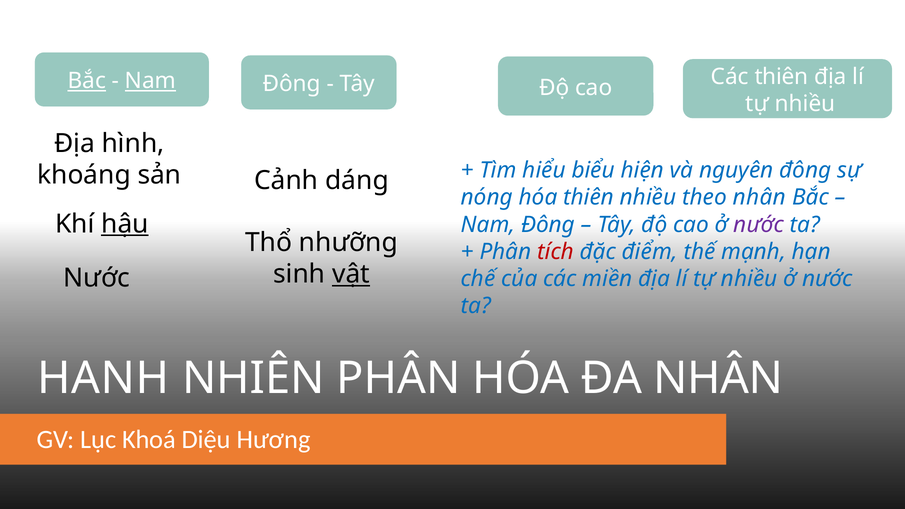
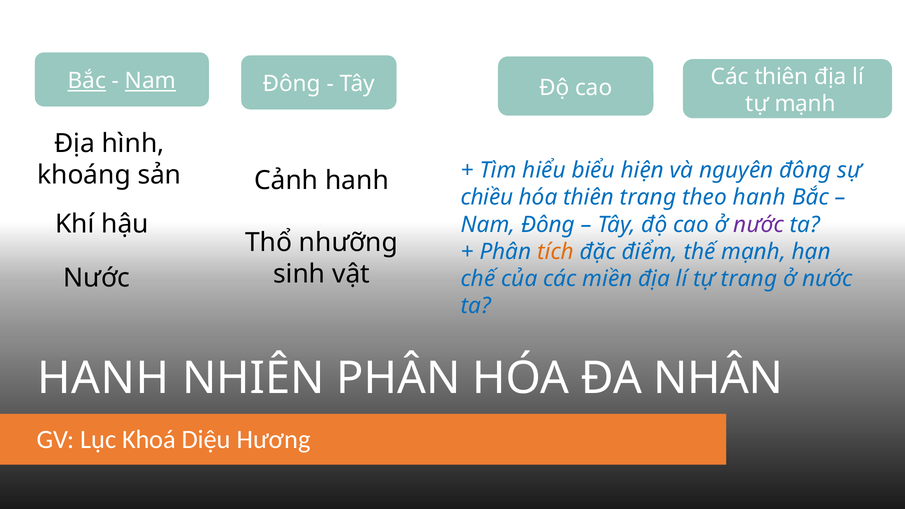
nhiều: nhiều -> mạnh (805, 104)
Cảnh dáng: dáng -> hanh (357, 180)
nóng: nóng -> chiều (487, 197)
thiên nhiều: nhiều -> trang (648, 197)
theo nhân: nhân -> hanh (759, 197)
hậu underline: present -> none (125, 224)
tích colour: red -> orange (556, 252)
vật underline: present -> none (351, 274)
địa lí tự nhiều: nhiều -> trang (749, 279)
